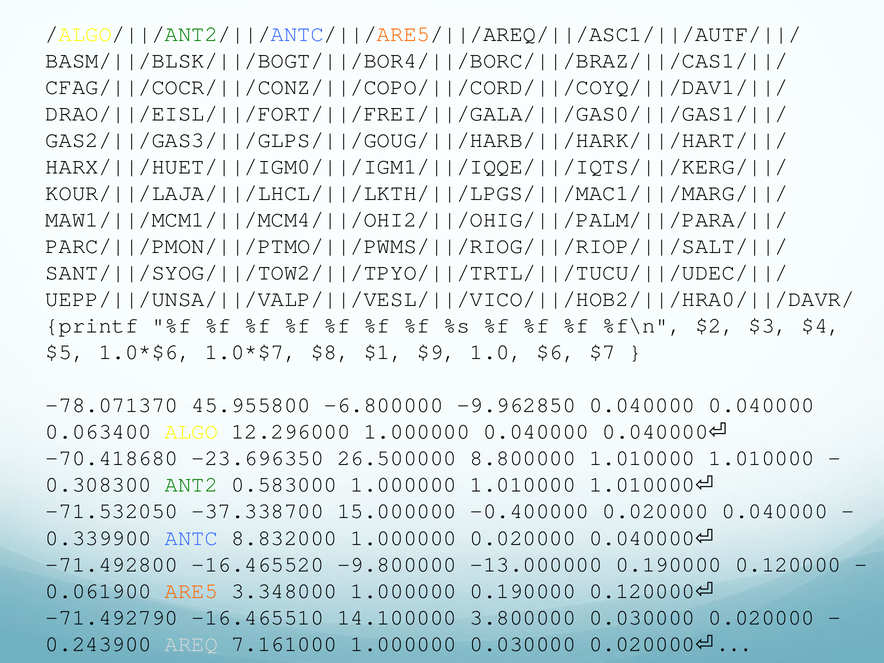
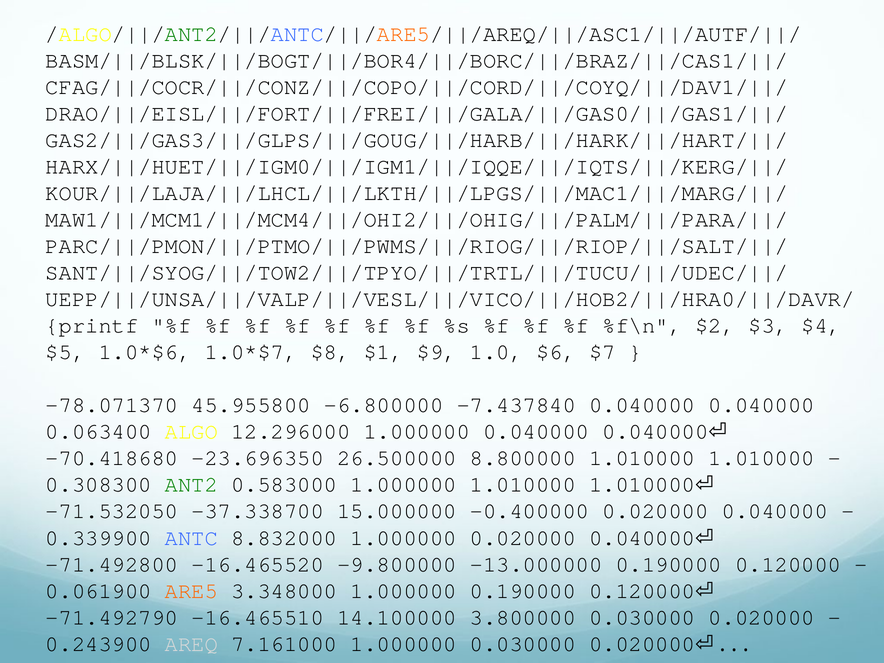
-9.962850: -9.962850 -> -7.437840 (516, 405)
